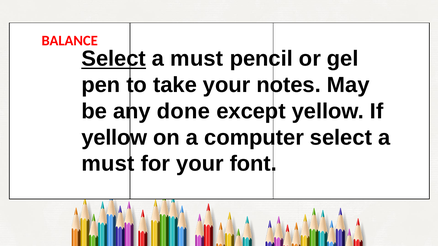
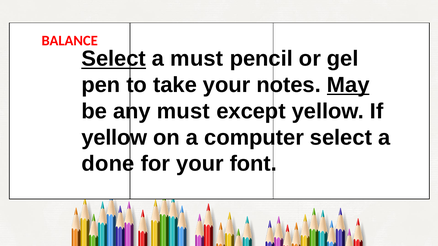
May underline: none -> present (348, 85)
any done: done -> must (183, 111)
must: must -> done (108, 164)
